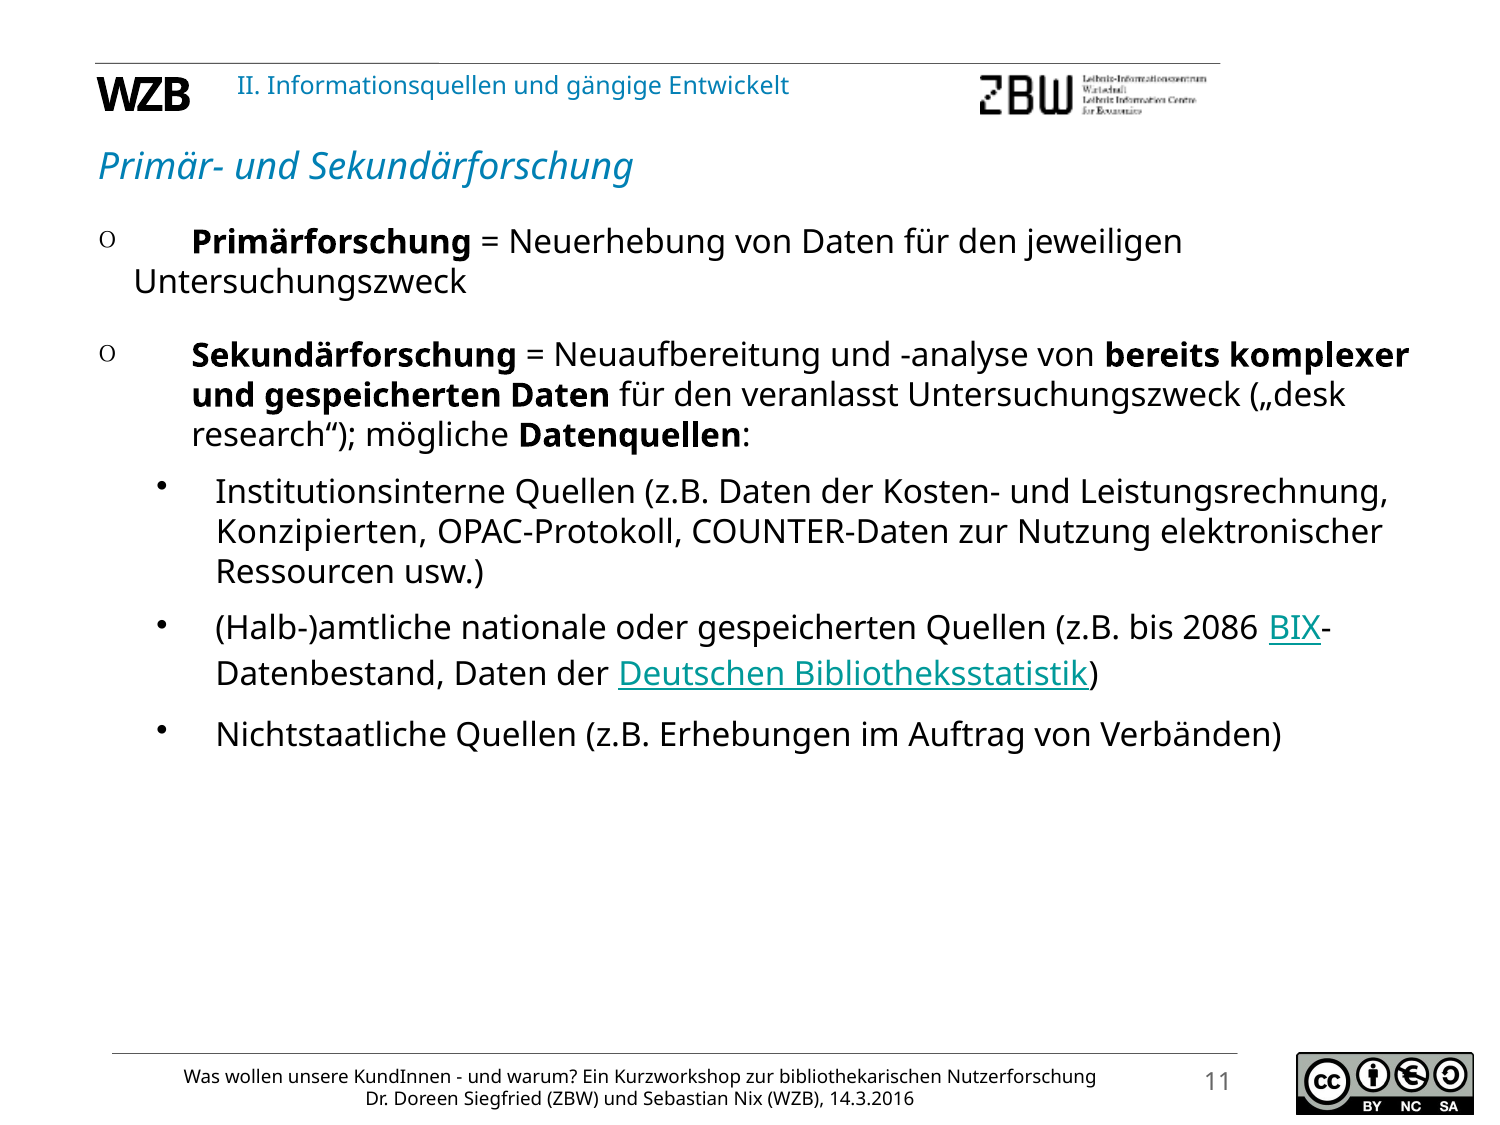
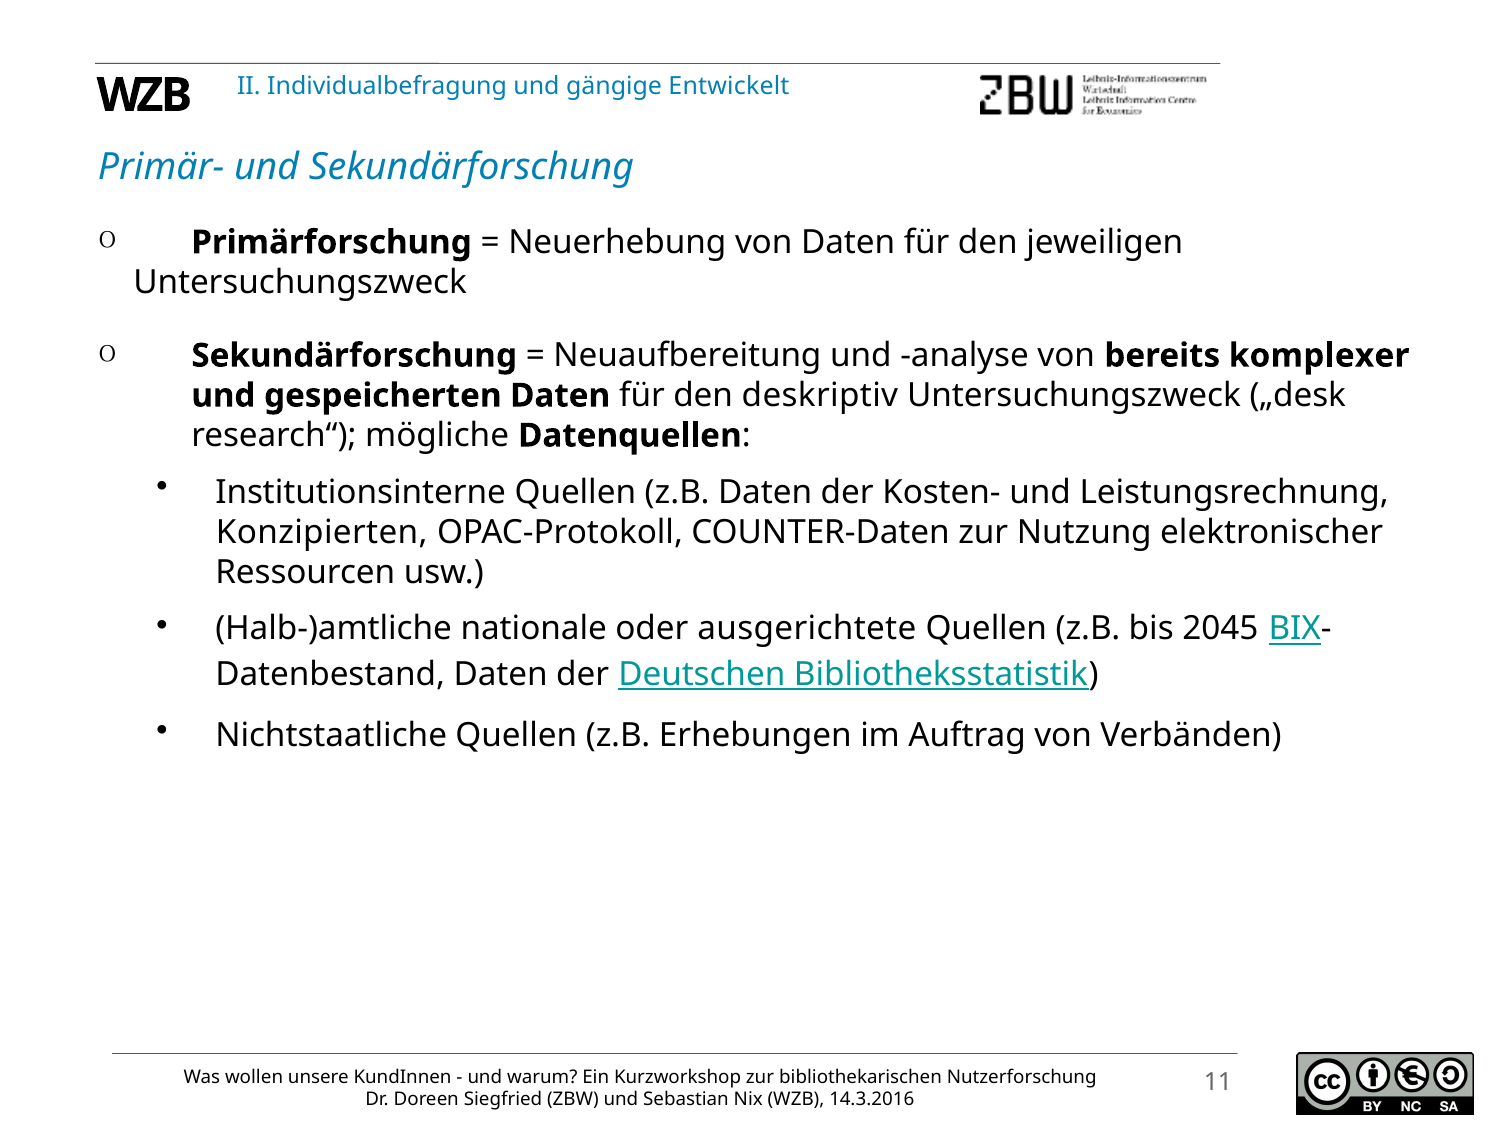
Informationsquellen: Informationsquellen -> Individualbefragung (387, 86)
veranlasst: veranlasst -> deskriptiv (820, 396)
oder gespeicherten: gespeicherten -> ausgerichtete (807, 629)
2086: 2086 -> 2045 (1220, 629)
